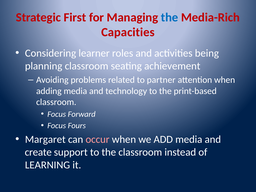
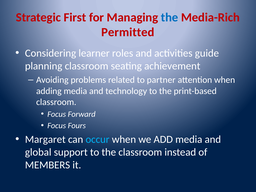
Capacities: Capacities -> Permitted (128, 32)
being: being -> guide (207, 53)
occur colour: pink -> light blue (98, 139)
create: create -> global (38, 152)
LEARNING: LEARNING -> MEMBERS (48, 165)
